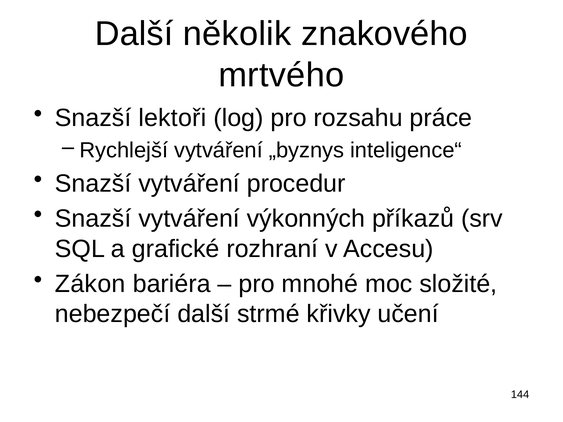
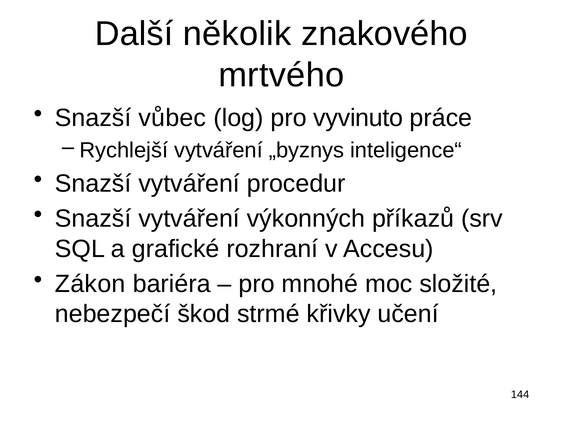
lektoři: lektoři -> vůbec (172, 118)
rozsahu: rozsahu -> vyvinuto (358, 118)
nebezpečí další: další -> škod (204, 314)
